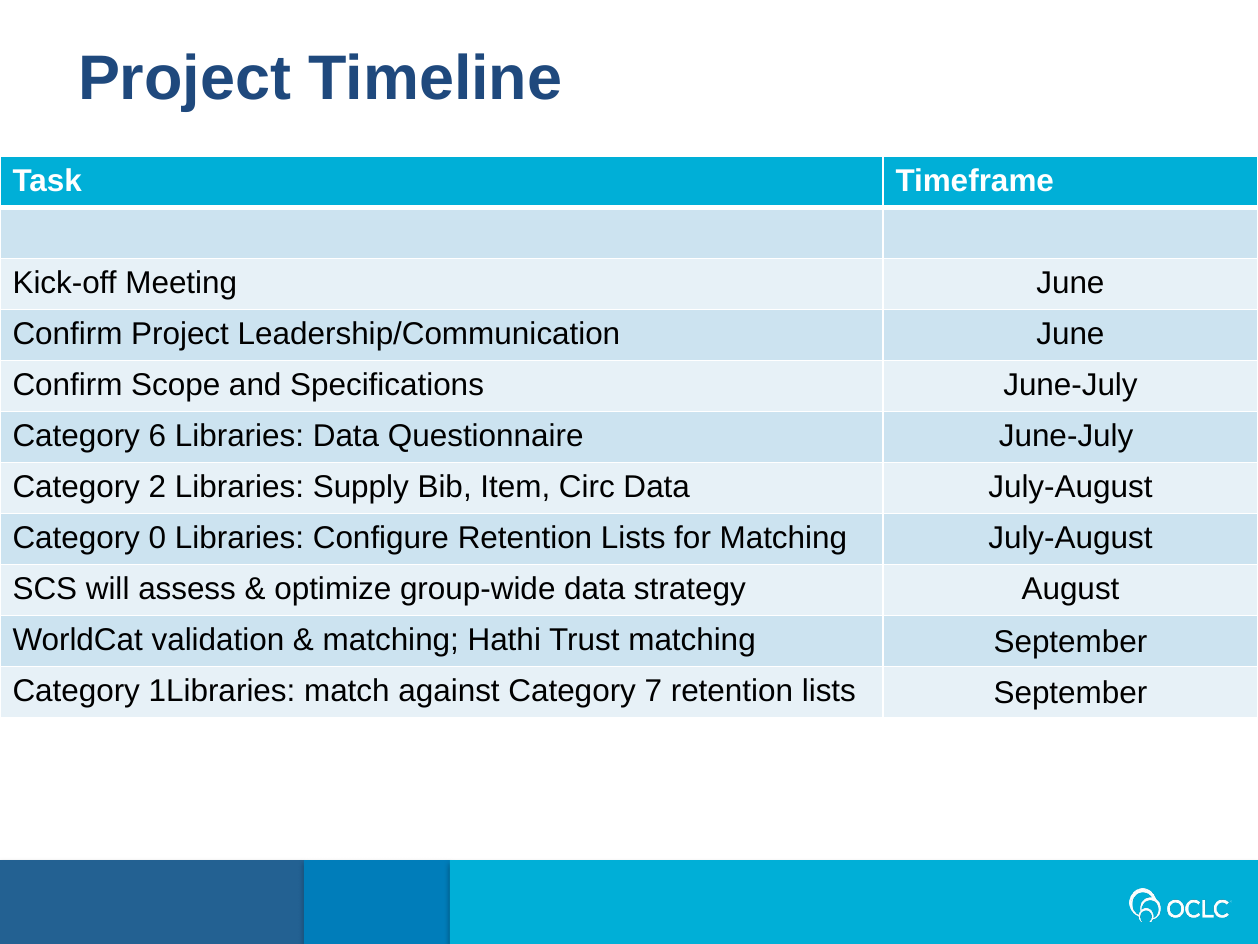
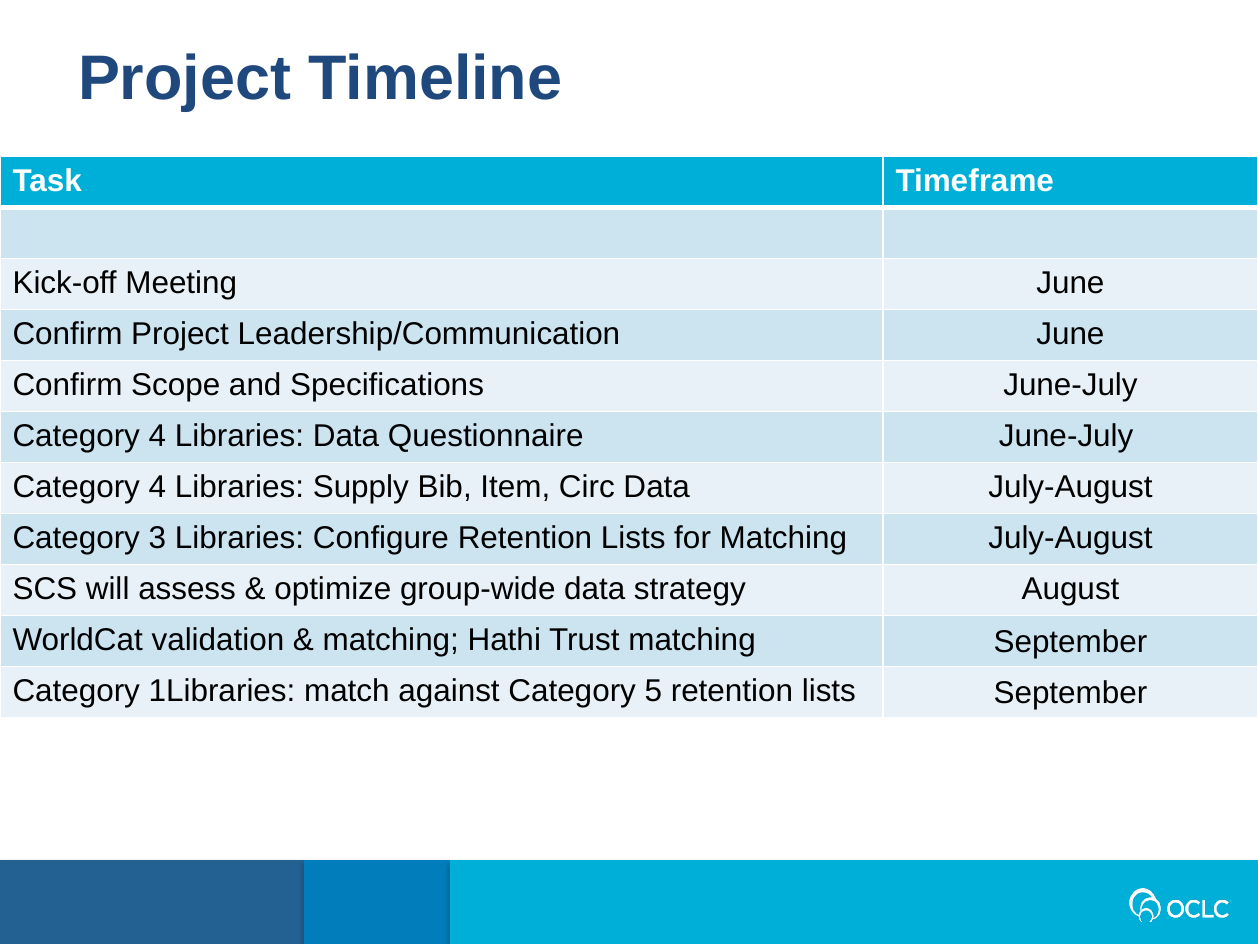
6: 6 -> 4 (157, 436)
2: 2 -> 4 (157, 487)
0: 0 -> 3 (157, 538)
7: 7 -> 5 (653, 691)
